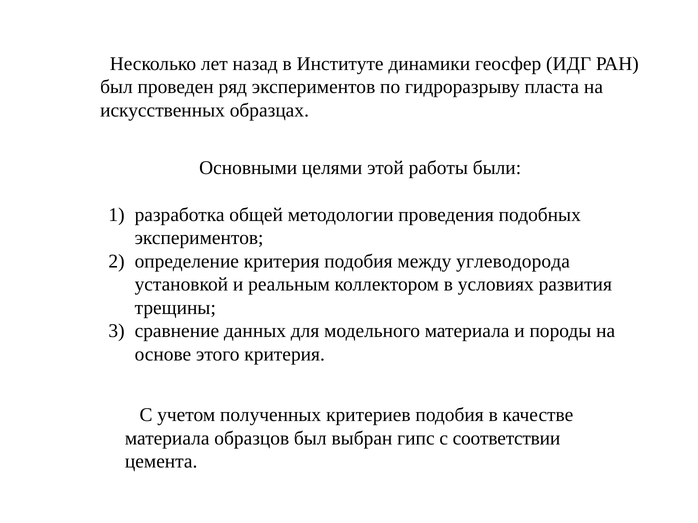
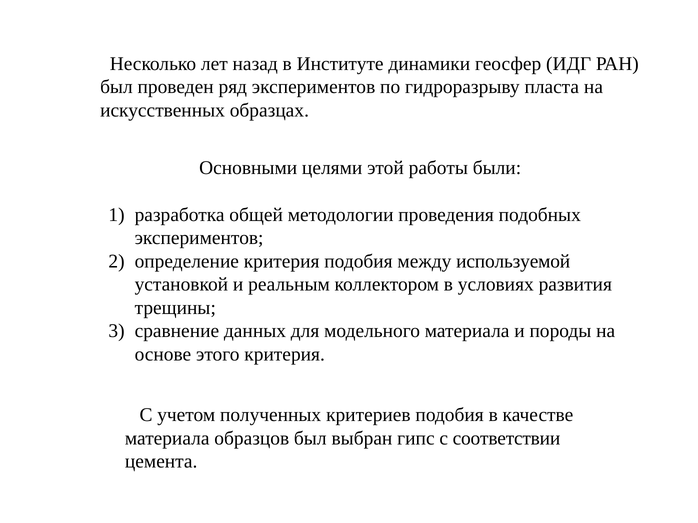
углеводорода: углеводорода -> используемой (513, 261)
